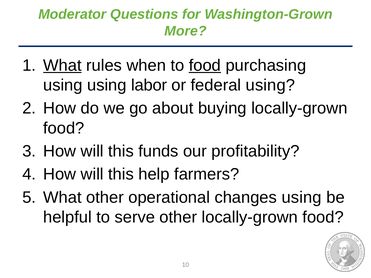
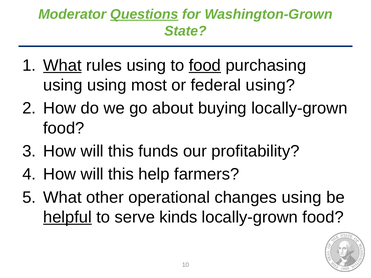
Questions underline: none -> present (144, 14)
More: More -> State (185, 31)
rules when: when -> using (146, 65)
labor: labor -> most (149, 85)
helpful underline: none -> present (67, 217)
serve other: other -> kinds (178, 217)
